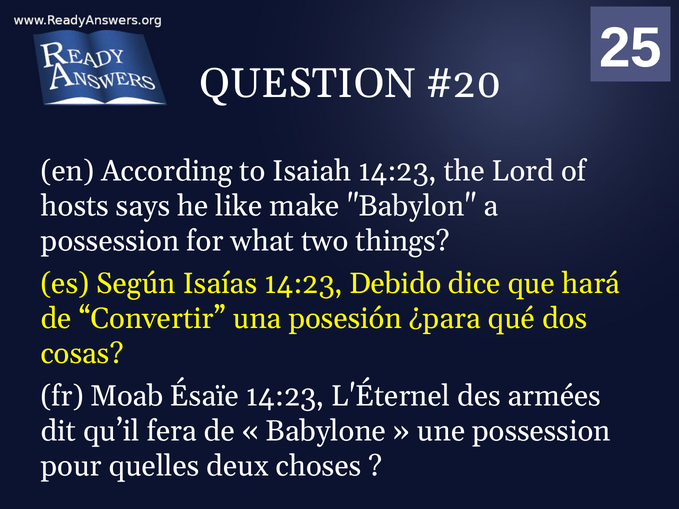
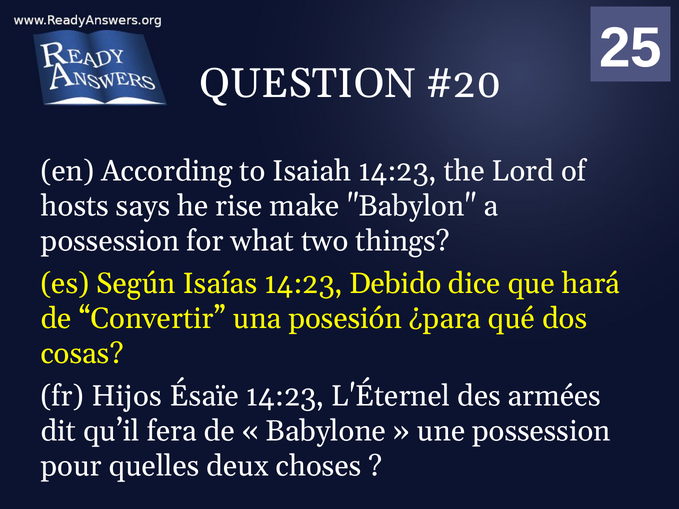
like: like -> rise (239, 206)
Moab: Moab -> Hijos (127, 396)
